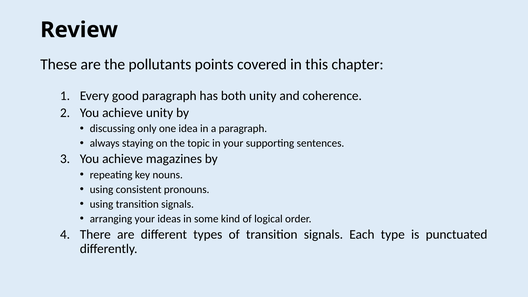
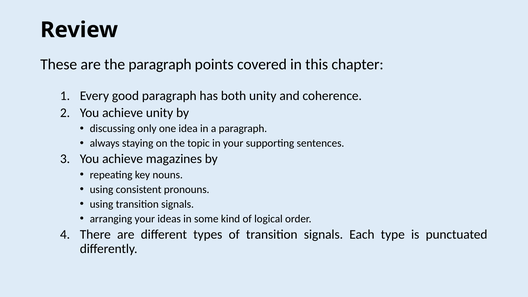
the pollutants: pollutants -> paragraph (160, 64)
